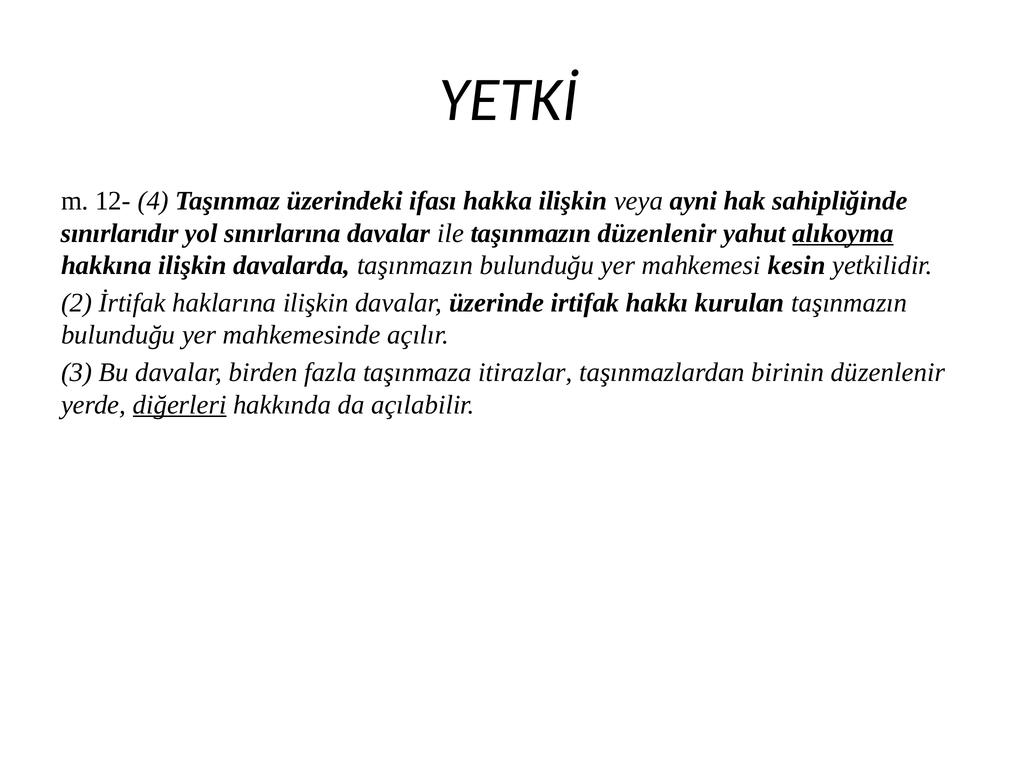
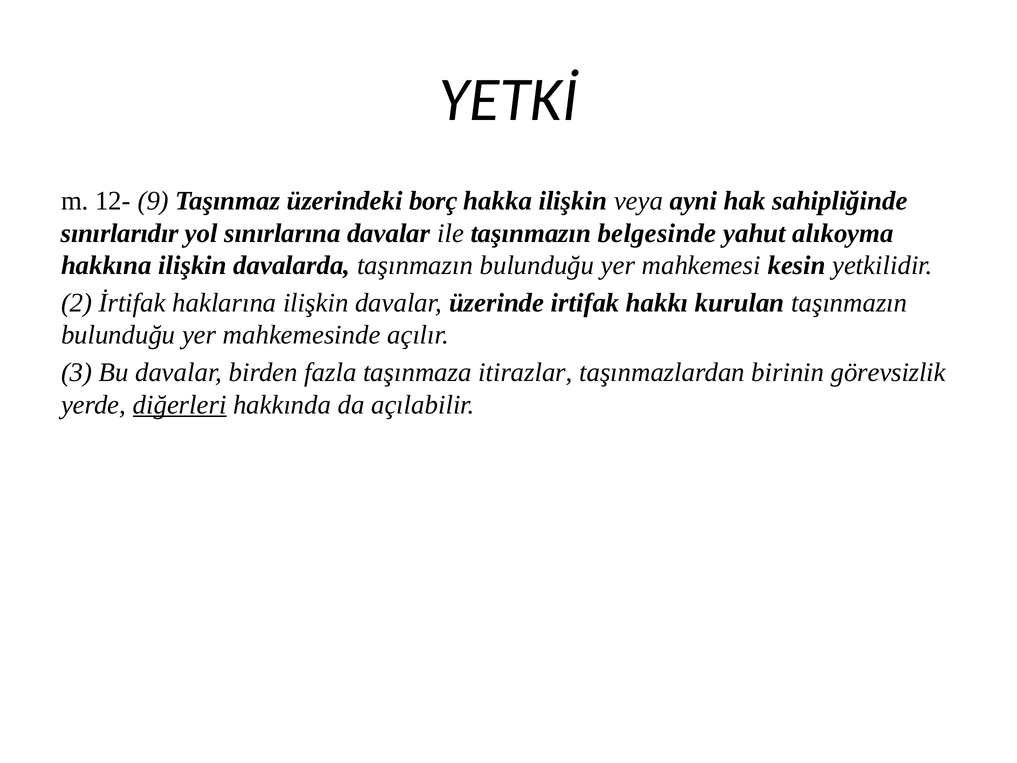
4: 4 -> 9 (153, 201)
ifası: ifası -> borç (433, 201)
taşınmazın düzenlenir: düzenlenir -> belgesinde (657, 233)
alıkoyma underline: present -> none (843, 233)
birinin düzenlenir: düzenlenir -> görevsizlik (888, 372)
